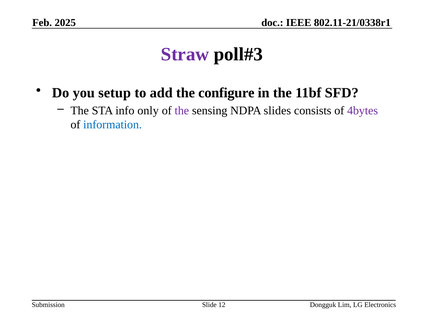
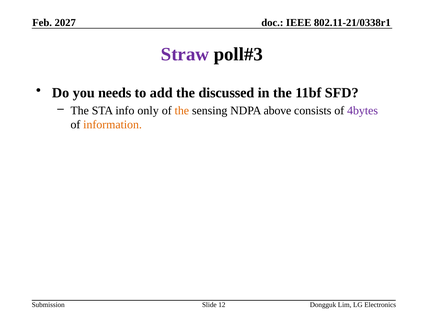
2025: 2025 -> 2027 (65, 23)
setup: setup -> needs (115, 93)
configure: configure -> discussed (226, 93)
the colour: purple -> orange (182, 111)
slides: slides -> above (277, 111)
information colour: blue -> orange (113, 125)
